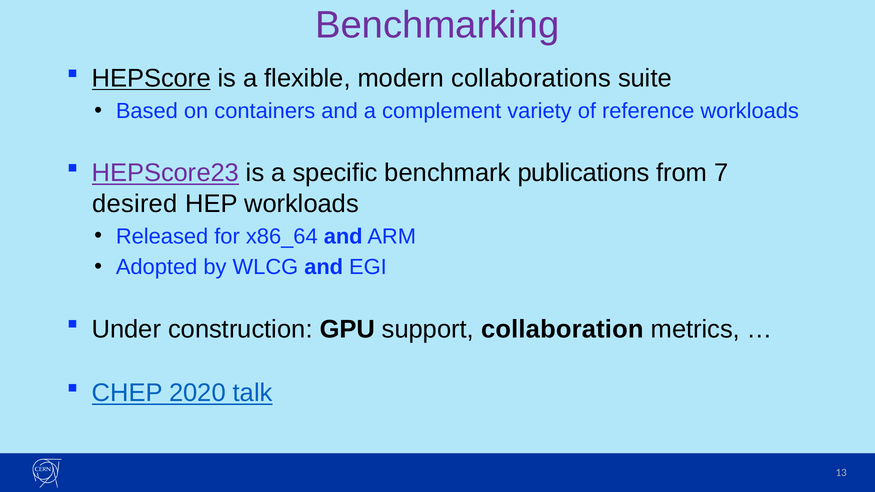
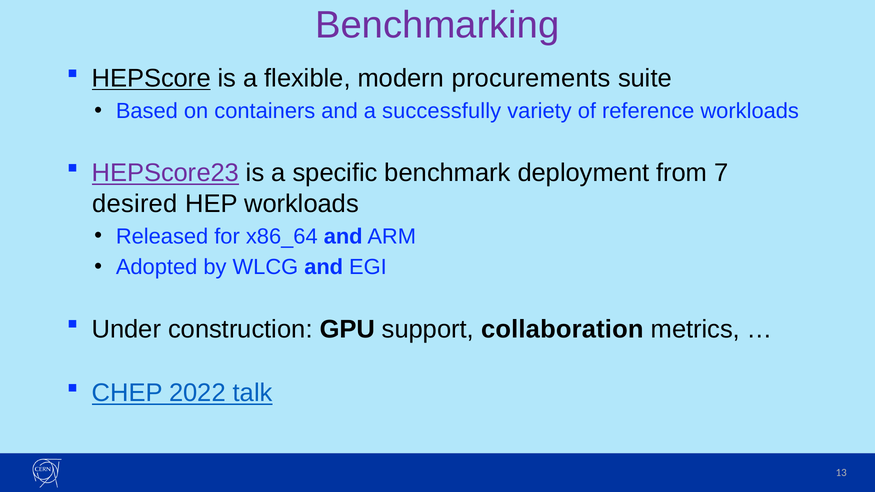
collaborations: collaborations -> procurements (531, 78)
complement: complement -> successfully (442, 111)
publications: publications -> deployment (583, 173)
2020: 2020 -> 2022 (197, 393)
